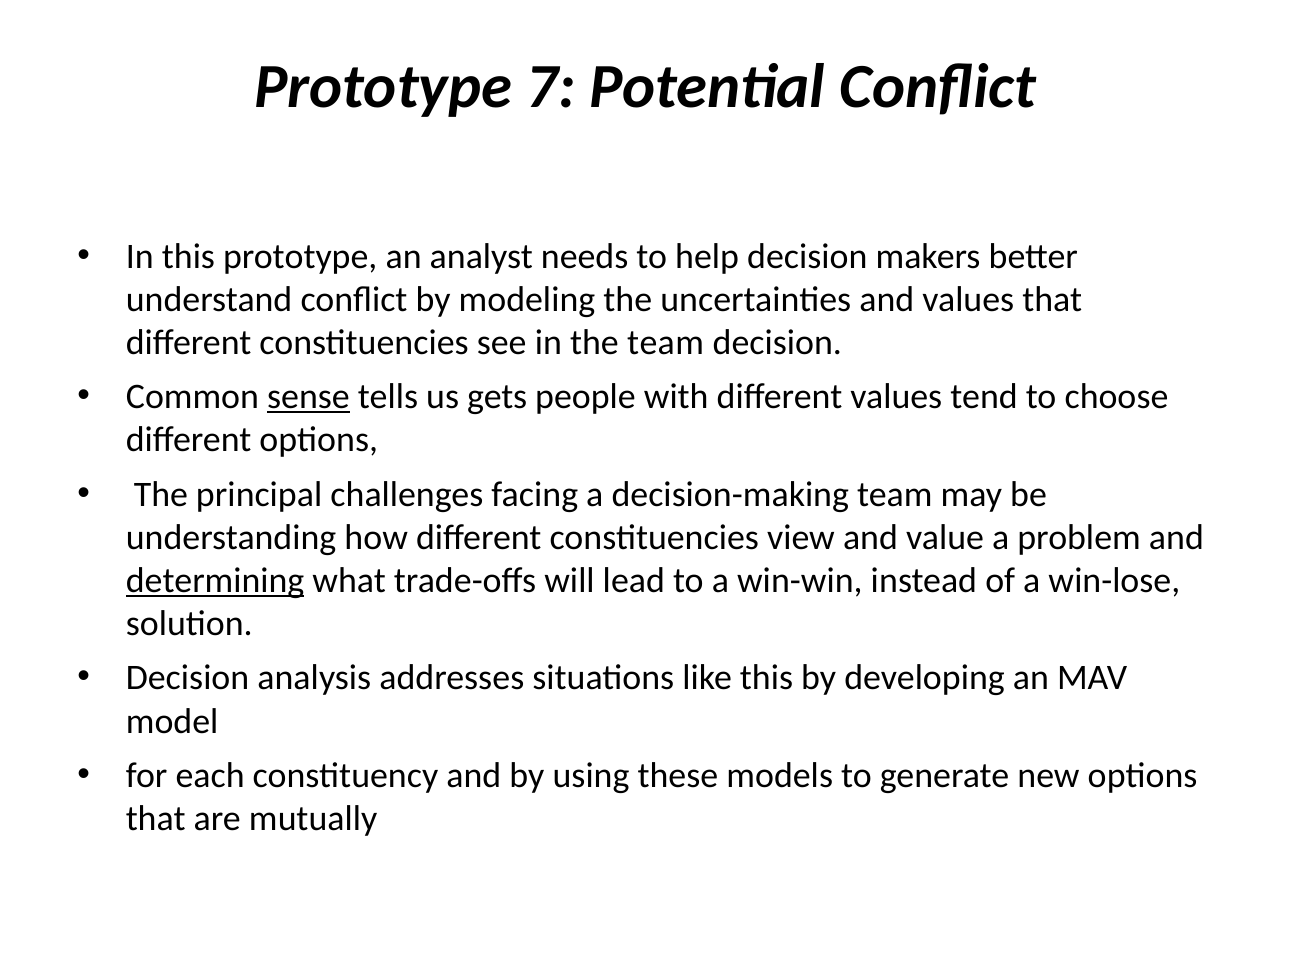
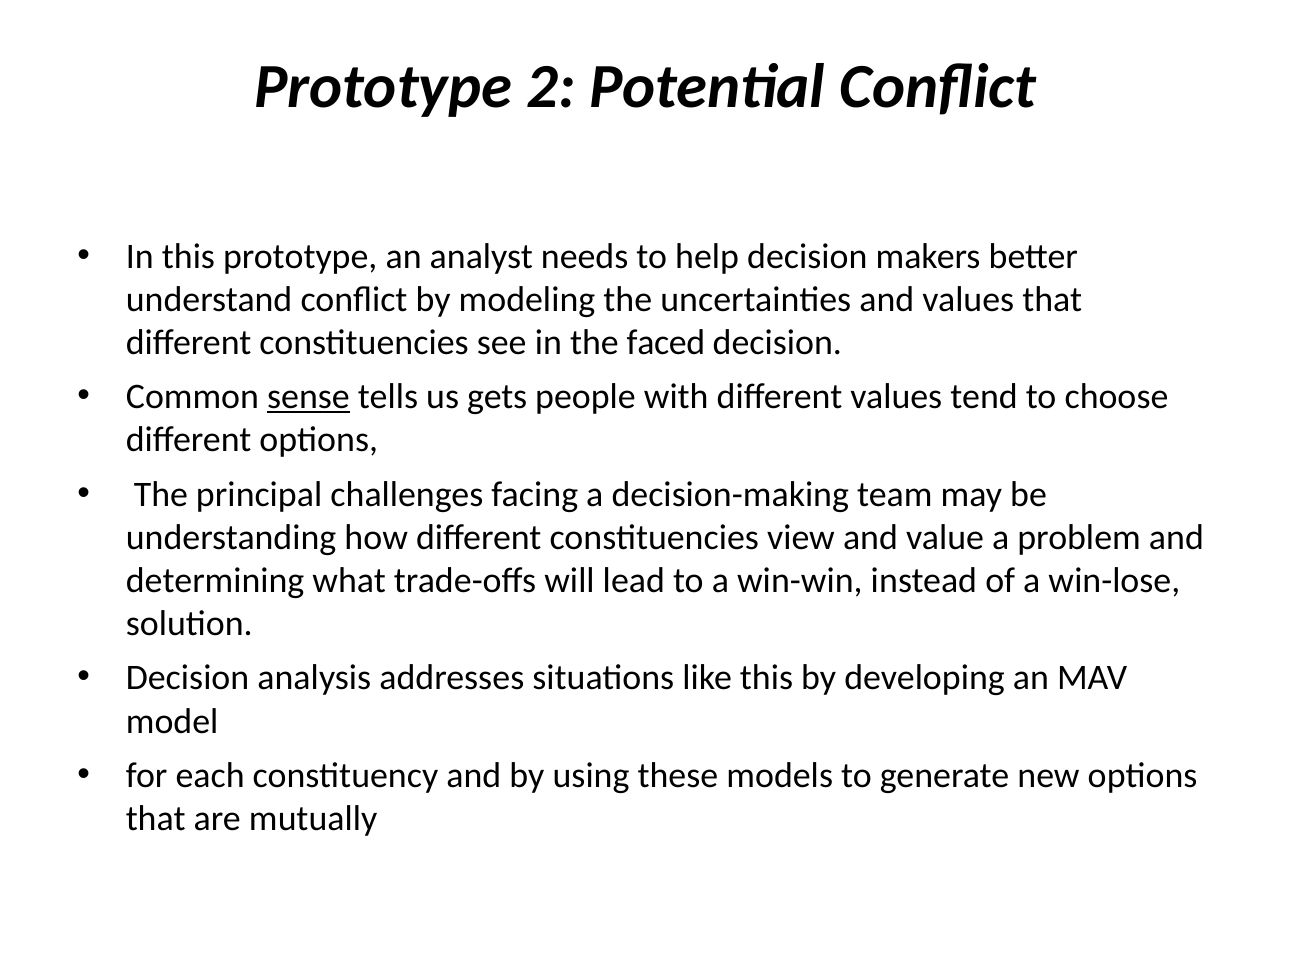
7: 7 -> 2 (551, 87)
the team: team -> faced (666, 343)
determining underline: present -> none (215, 581)
